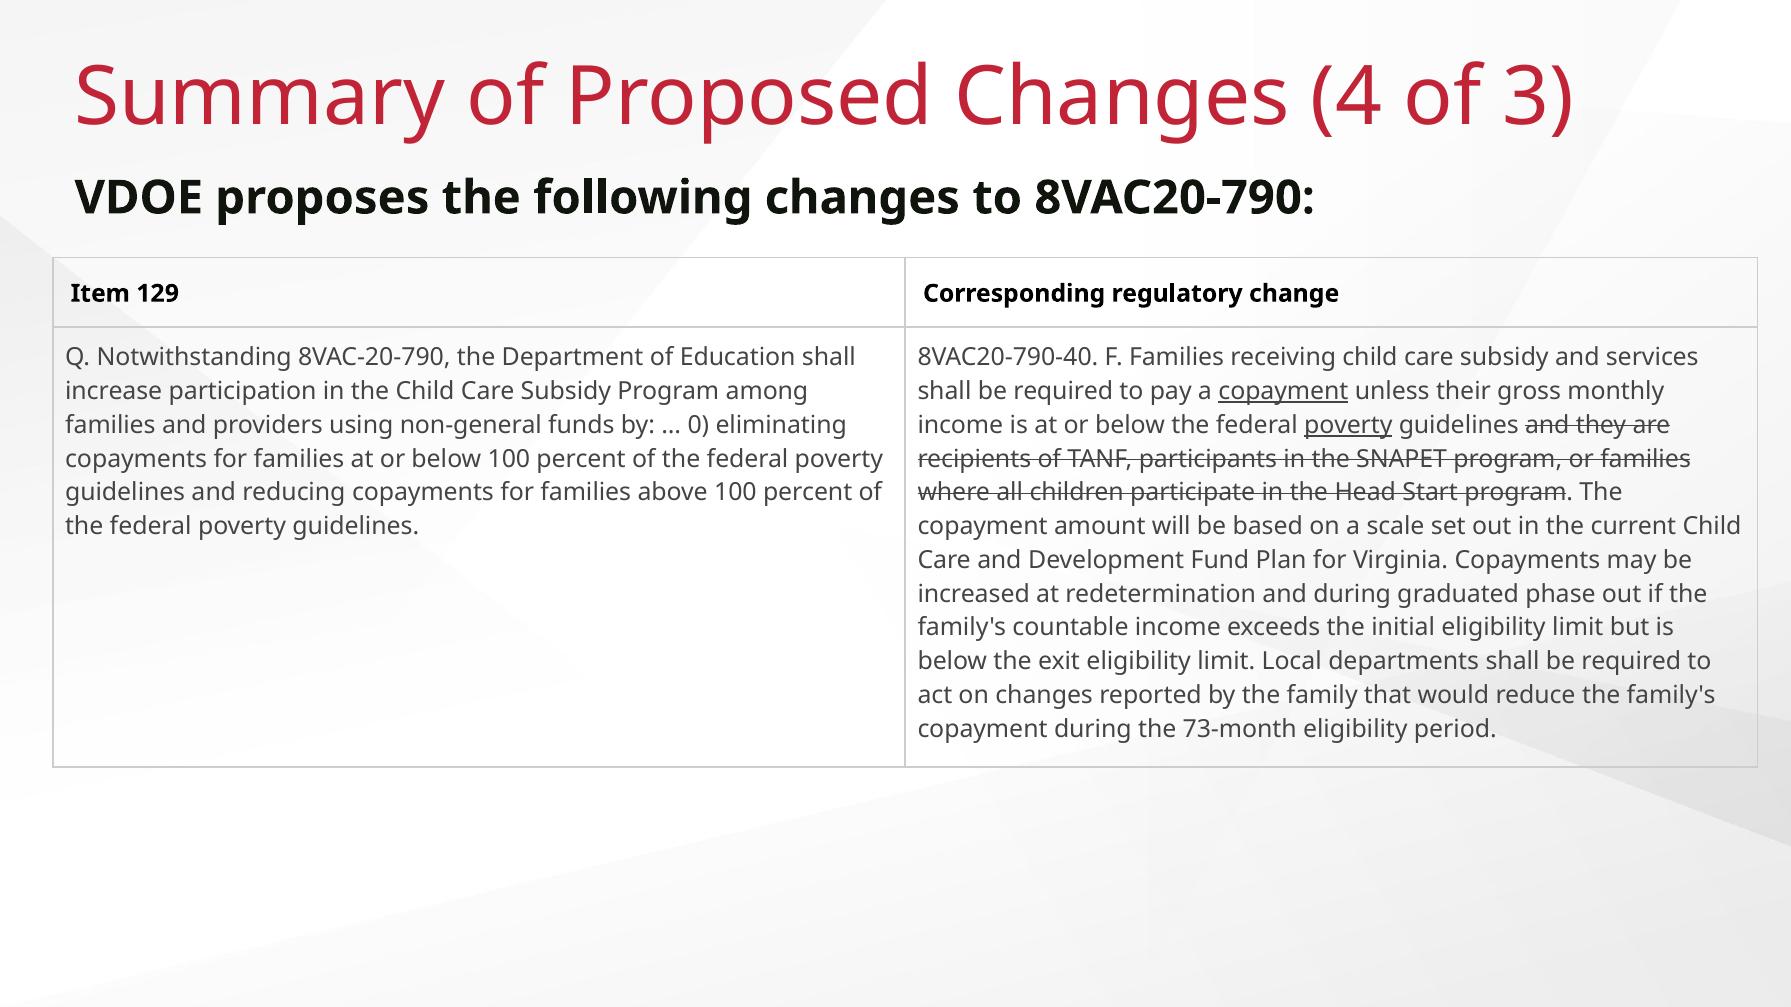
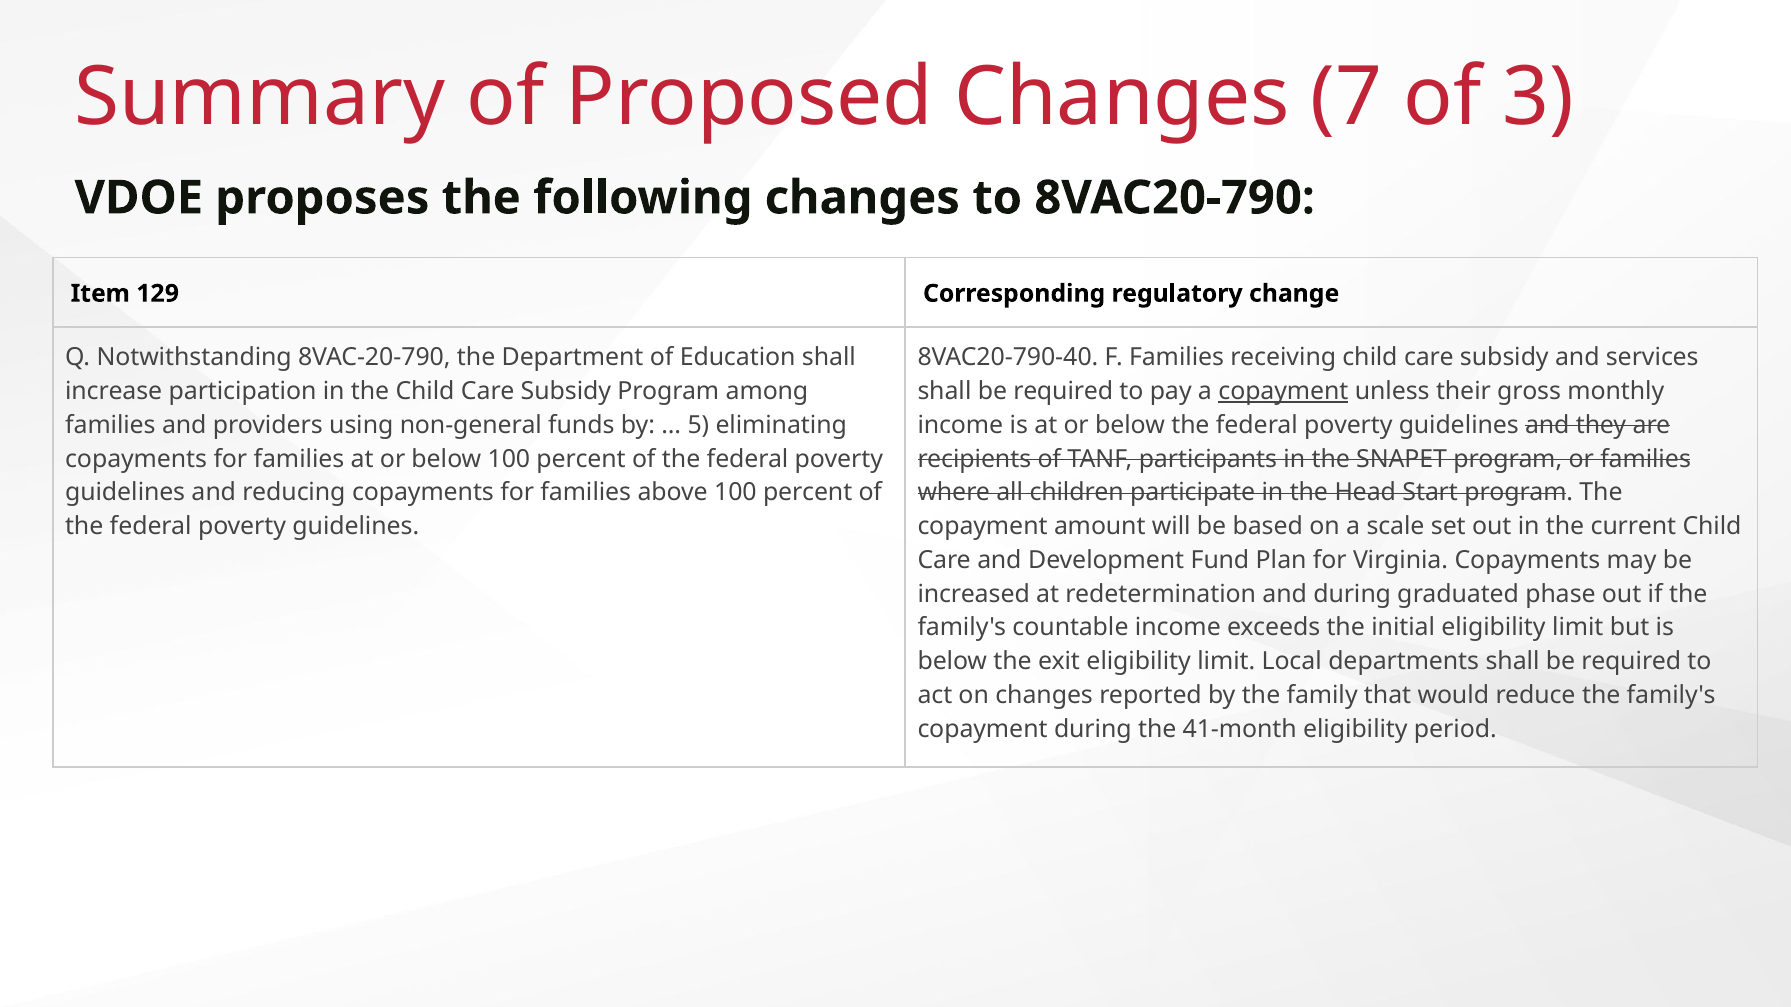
4: 4 -> 7 (1347, 98)
0: 0 -> 5 (698, 425)
poverty underline: present -> none (1348, 425)
73-month: 73-month -> 41-month (1240, 729)
